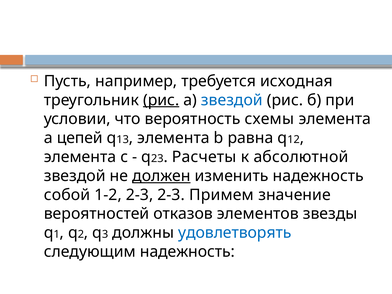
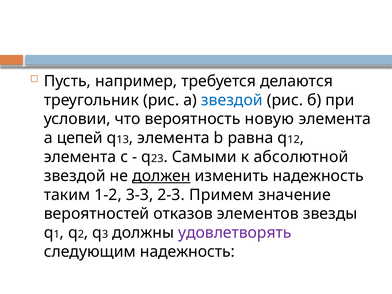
исходная: исходная -> делаются (296, 81)
рис underline: present -> none (161, 100)
схемы: схемы -> новую (269, 119)
Расчеты: Расчеты -> Самыми (204, 157)
собой: собой -> таким (67, 195)
1-2 2-3: 2-3 -> 3-3 (140, 195)
удовлетворять colour: blue -> purple (235, 233)
